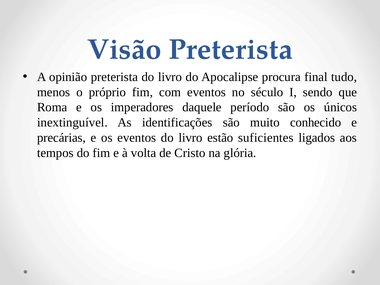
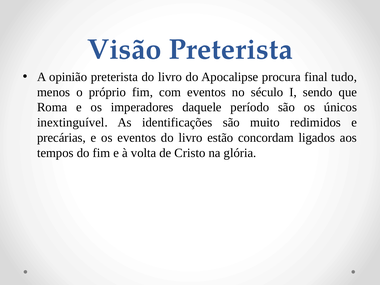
conhecido: conhecido -> redimidos (316, 122)
suficientes: suficientes -> concordam (266, 138)
